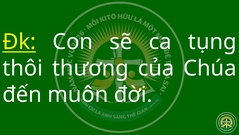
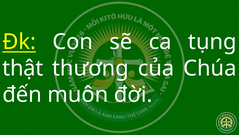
thôi: thôi -> thật (23, 68)
